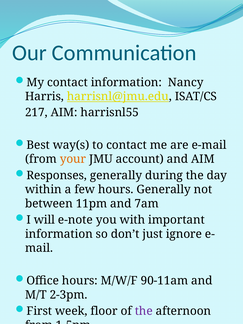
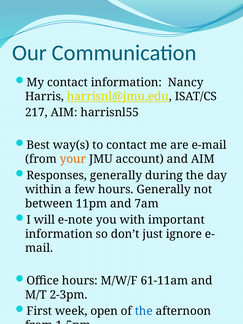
90-11am: 90-11am -> 61-11am (164, 281)
floor: floor -> open (104, 311)
the colour: purple -> blue (144, 311)
